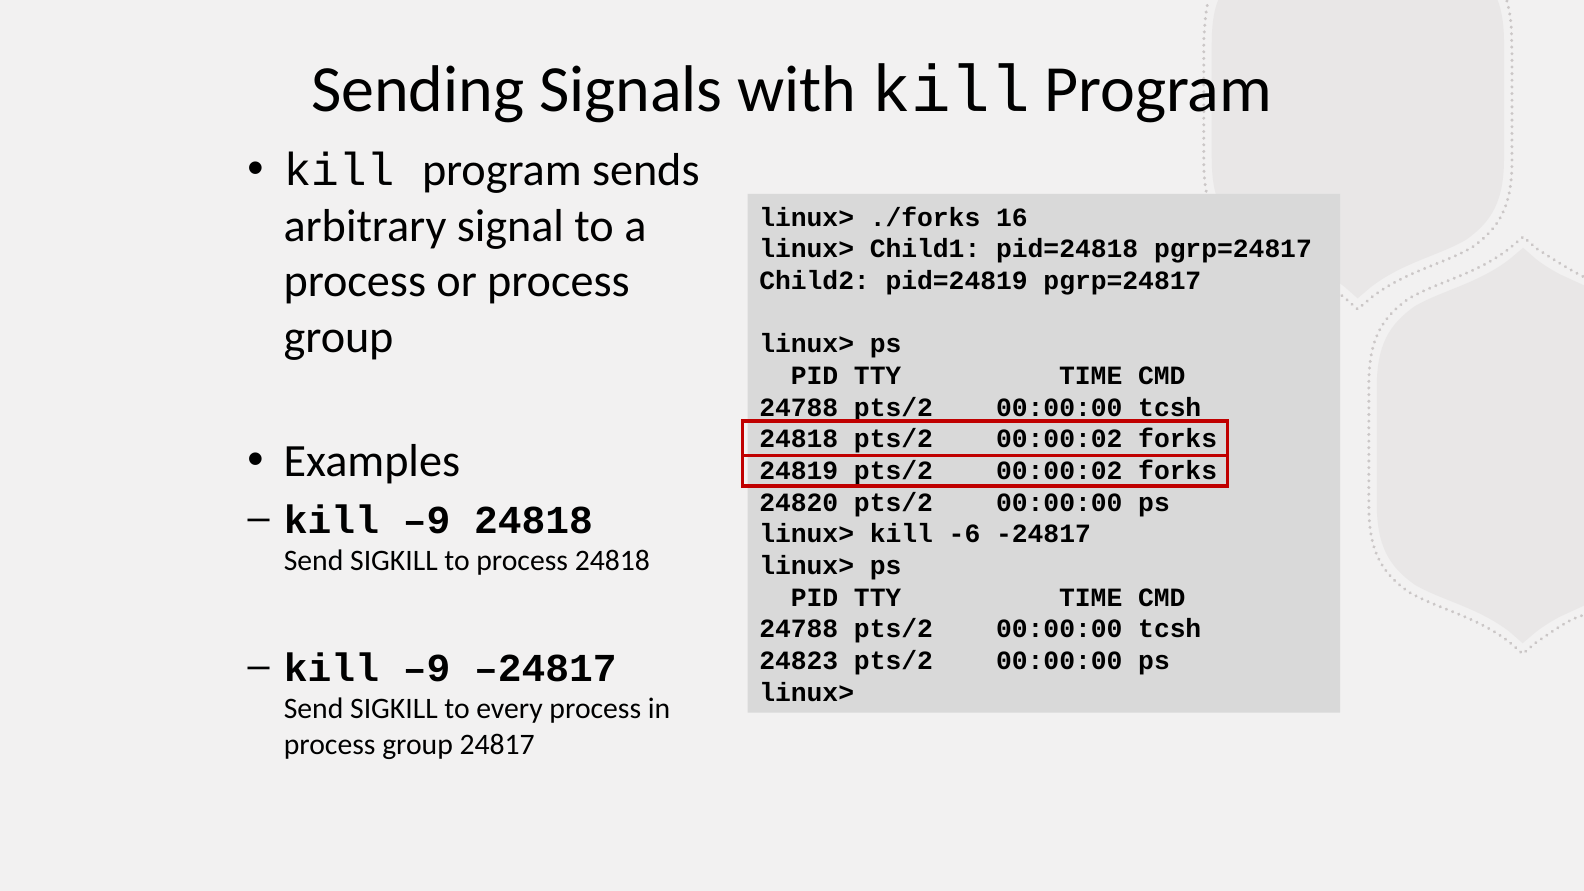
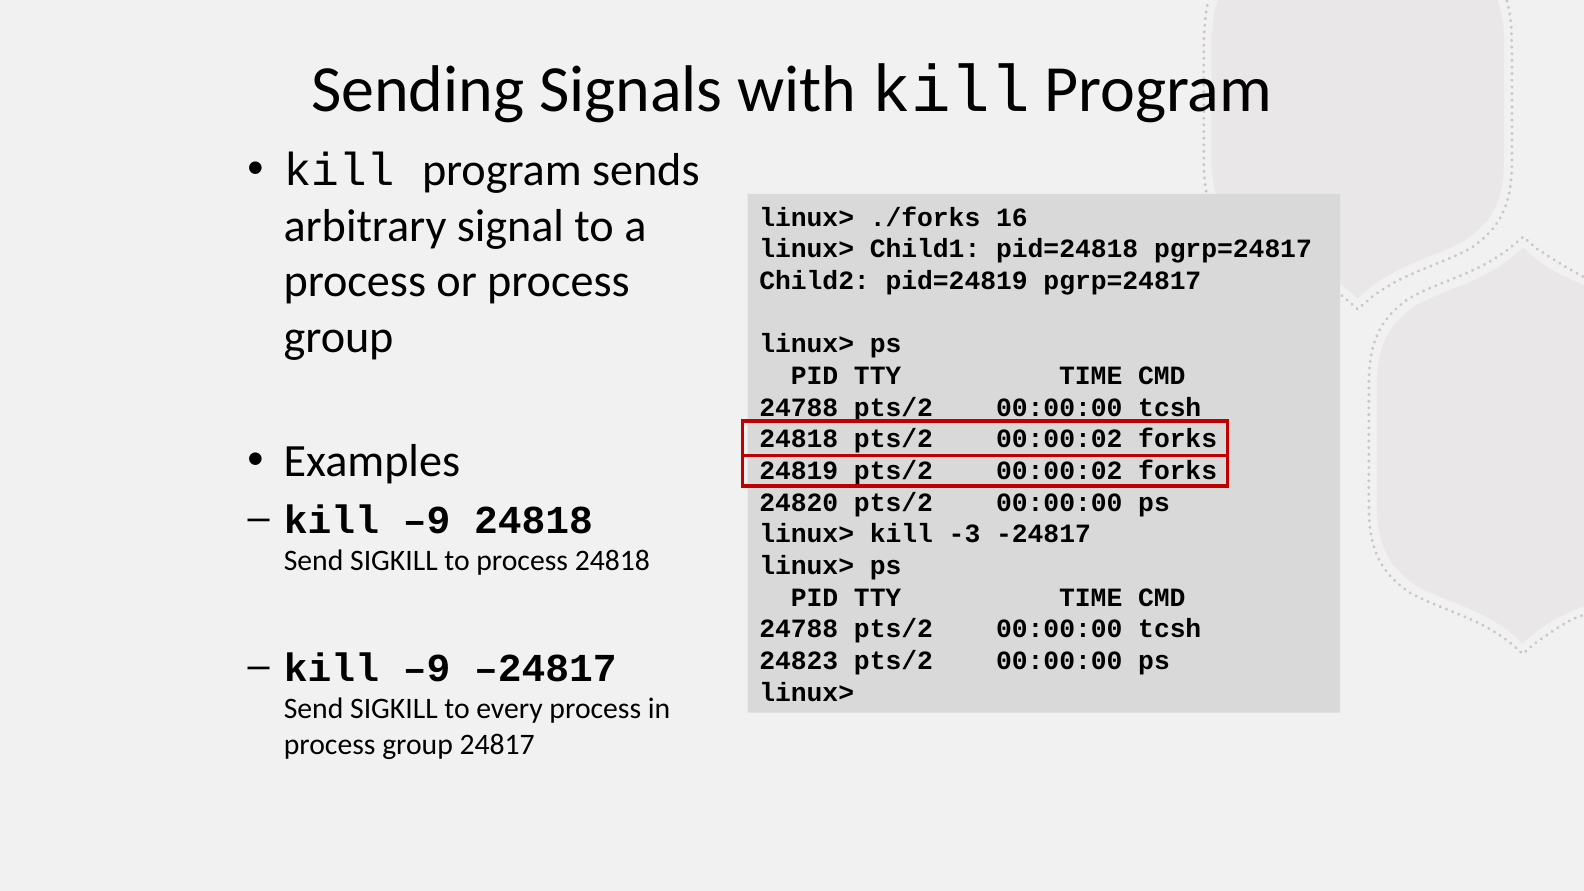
-6: -6 -> -3 (965, 534)
